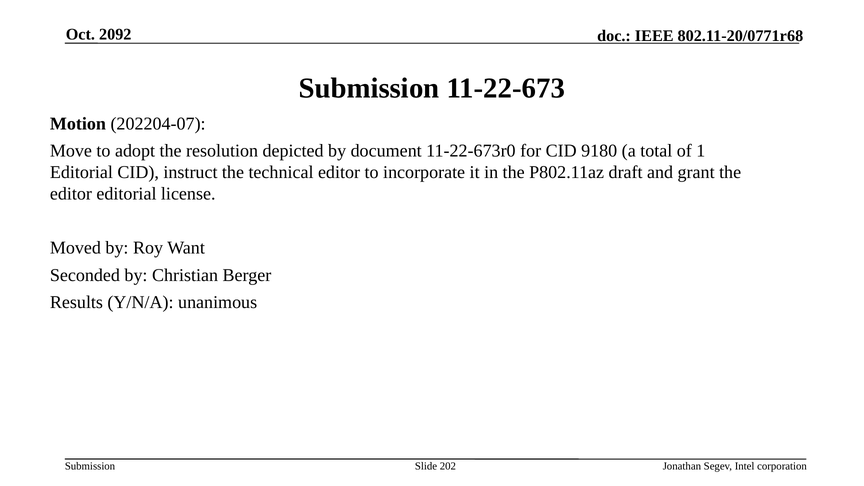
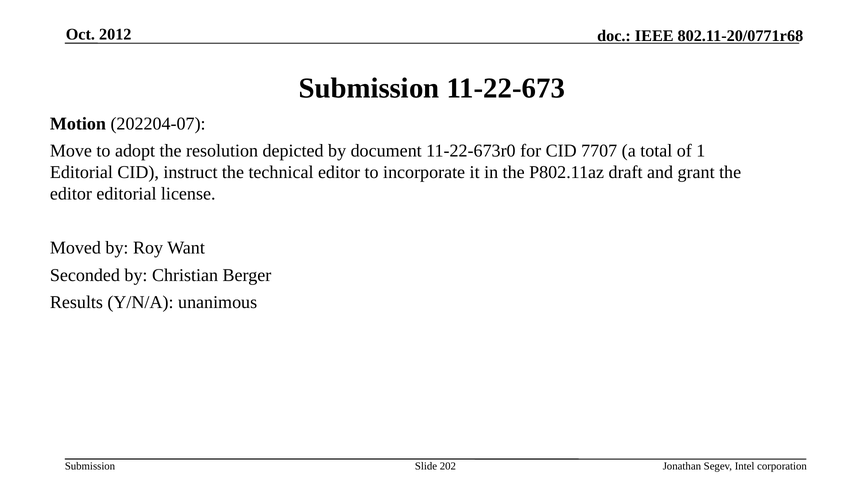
2092: 2092 -> 2012 (115, 34)
9180: 9180 -> 7707 (599, 151)
